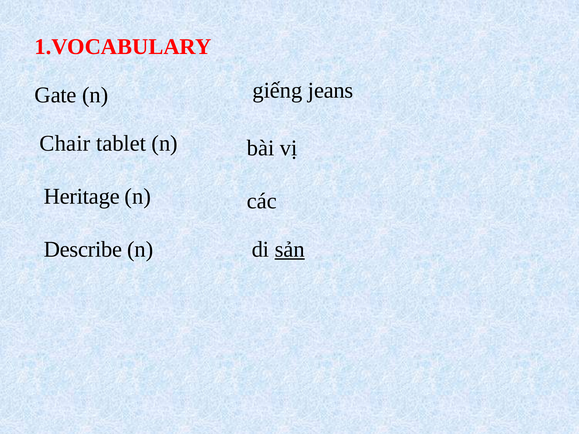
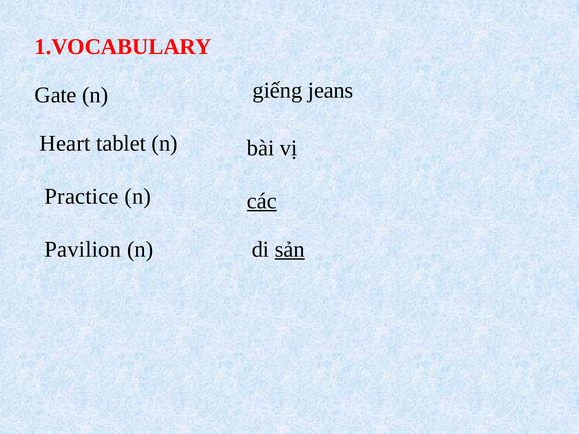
Chair: Chair -> Heart (65, 143)
Heritage: Heritage -> Practice (82, 196)
các underline: none -> present (262, 201)
Describe: Describe -> Pavilion (83, 250)
